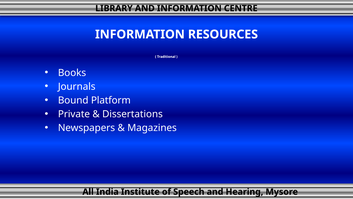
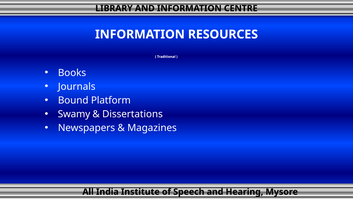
Private: Private -> Swamy (74, 114)
